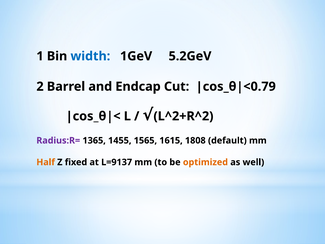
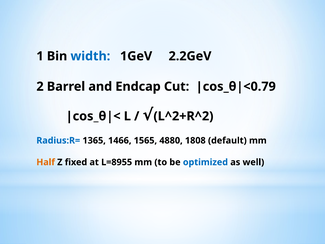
5.2GeV: 5.2GeV -> 2.2GeV (190, 56)
Radius:R= colour: purple -> blue (58, 140)
1455: 1455 -> 1466 (120, 140)
1615: 1615 -> 4880 (171, 140)
L=9137: L=9137 -> L=8955 (117, 162)
optimized colour: orange -> blue (205, 162)
